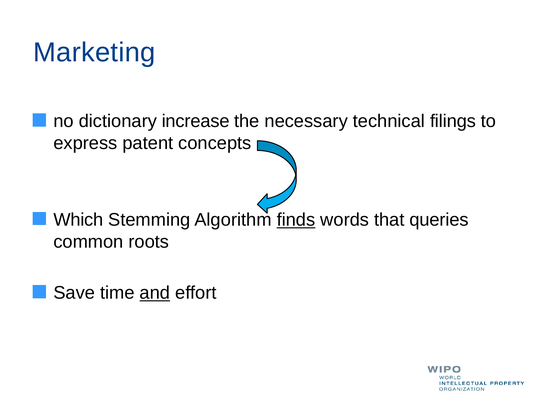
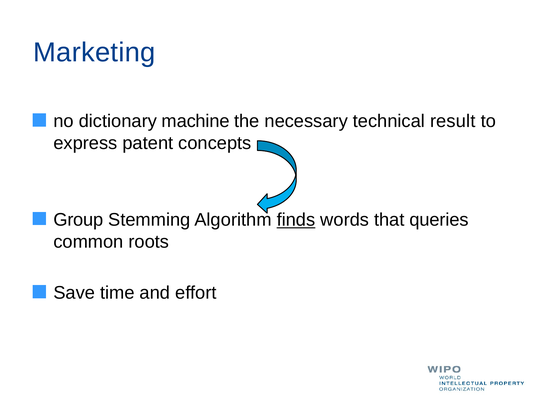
increase: increase -> machine (196, 121)
filings: filings -> result (453, 121)
Which: Which -> Group (78, 220)
and underline: present -> none (155, 293)
